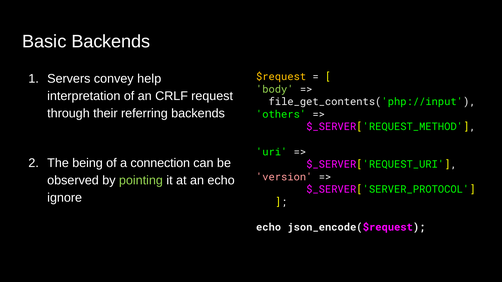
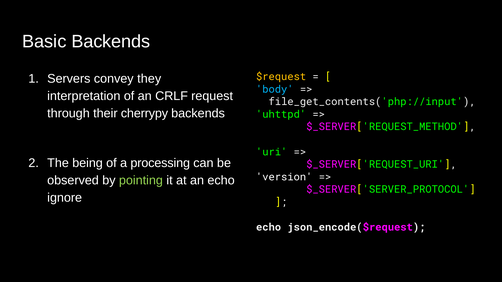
help: help -> they (149, 79)
body colour: light green -> light blue (275, 89)
referring: referring -> cherrypy (144, 114)
others: others -> uhttpd (281, 114)
connection: connection -> processing (160, 163)
version colour: pink -> white (284, 177)
